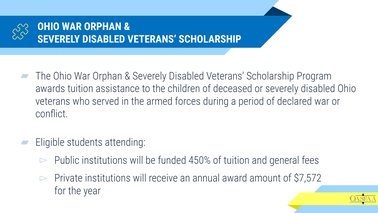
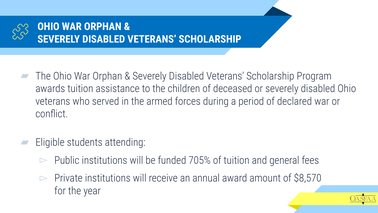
450%: 450% -> 705% (200, 160)
$7,572: $7,572 -> $8,570 (308, 178)
